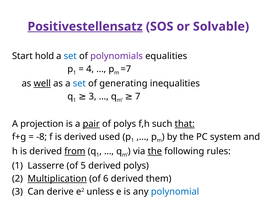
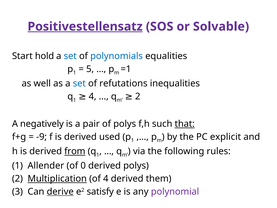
polynomials colour: purple -> blue (117, 56)
4: 4 -> 5 (90, 69)
=7: =7 -> =1 (126, 69)
well underline: present -> none (42, 83)
generating: generating -> refutations (123, 83)
7: 7 -> 2 (138, 96)
3: 3 -> 4 (93, 96)
projection: projection -> negatively (42, 124)
pair underline: present -> none (91, 124)
-8: -8 -> -9 (42, 137)
system: system -> explicit (226, 137)
the underline: present -> none (155, 151)
Lasserre: Lasserre -> Allender (46, 166)
5: 5 -> 0 (83, 166)
of 6: 6 -> 4 (106, 178)
derive underline: none -> present (60, 191)
unless: unless -> satisfy (100, 191)
polynomial colour: blue -> purple (175, 191)
